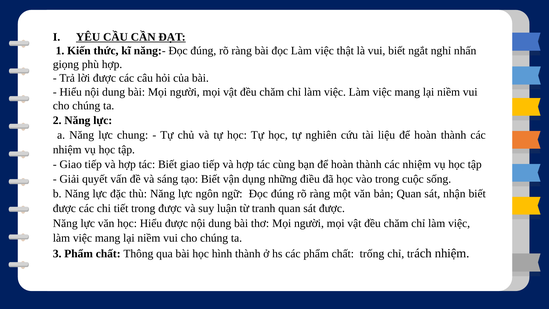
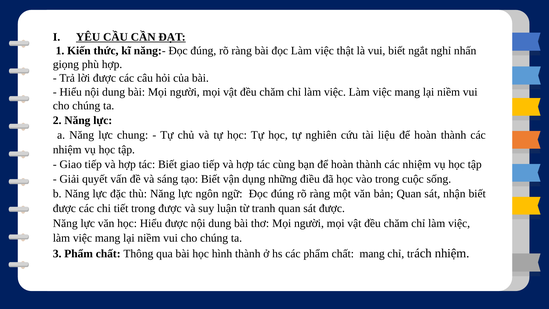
chất trống: trống -> mang (372, 254)
